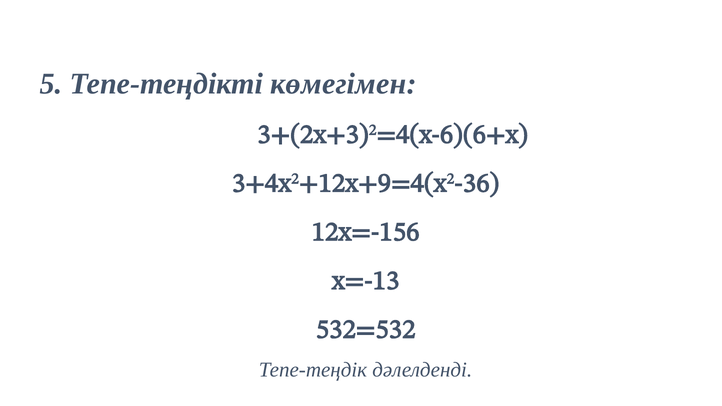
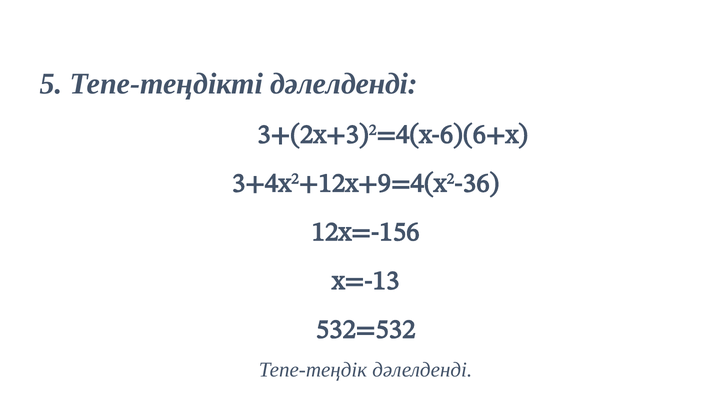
Тепе-теңдікті көмегімен: көмегімен -> дәлелденді (344, 84)
